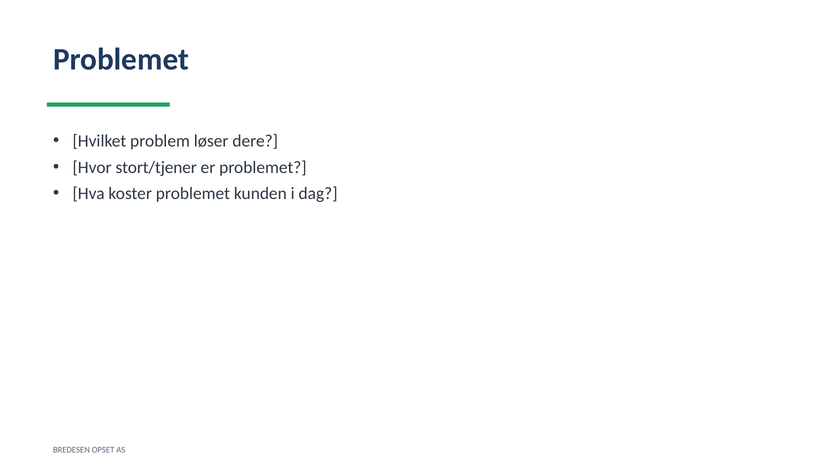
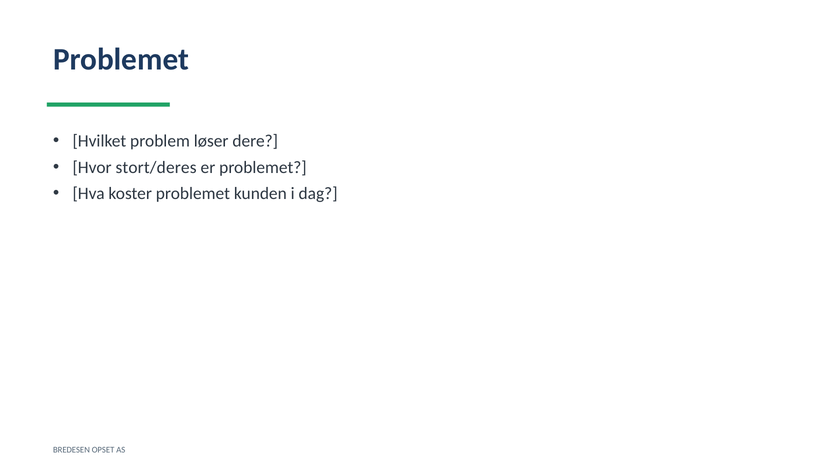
stort/tjener: stort/tjener -> stort/deres (156, 167)
